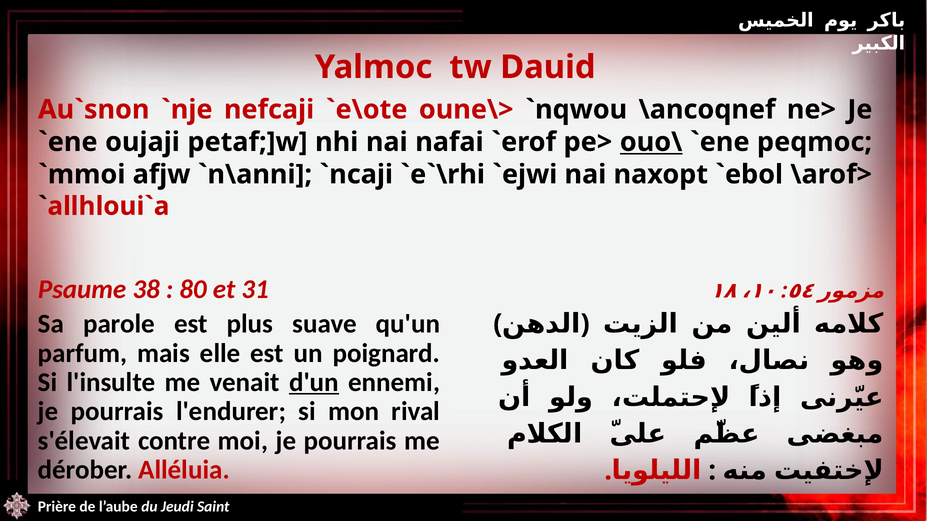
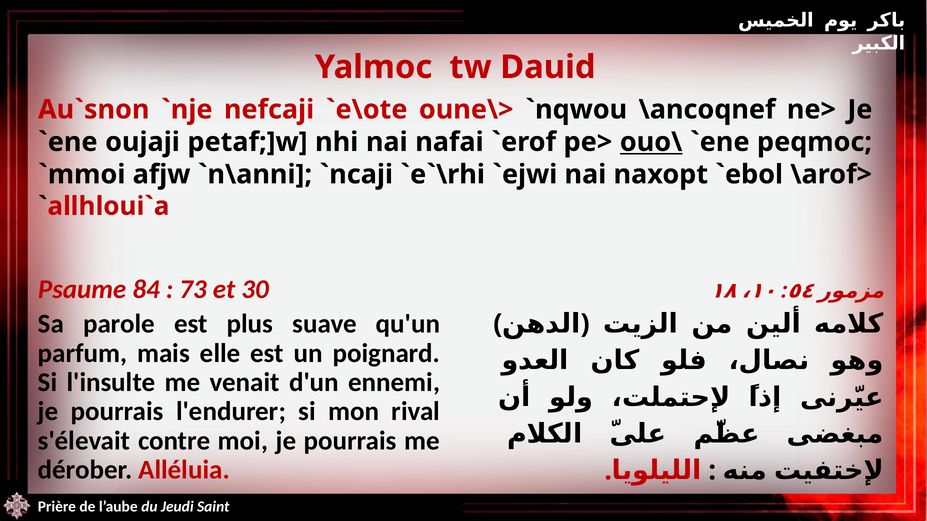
38: 38 -> 84 (146, 290)
80: 80 -> 73 (193, 290)
31: 31 -> 30 (255, 290)
d'un underline: present -> none (314, 383)
